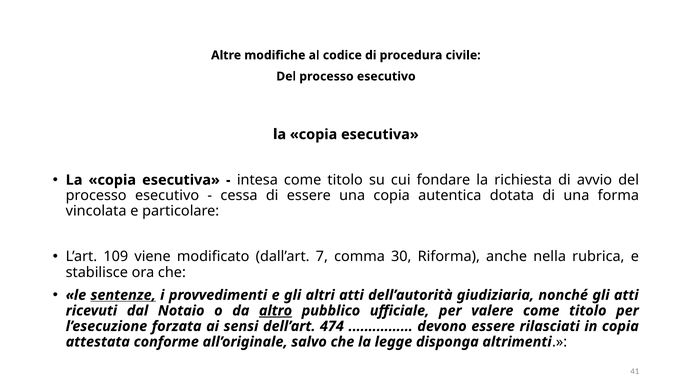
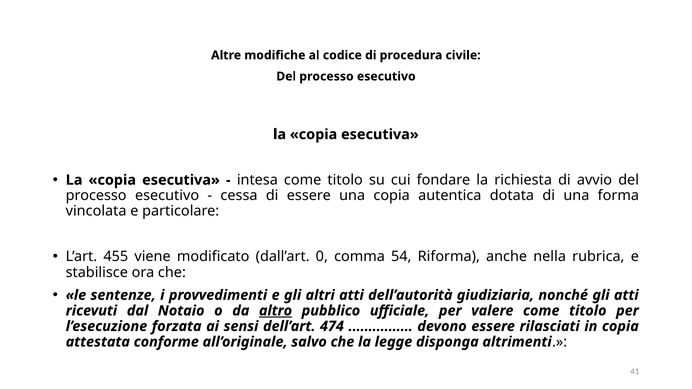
109: 109 -> 455 (116, 257)
7: 7 -> 0 (322, 257)
30: 30 -> 54 (401, 257)
sentenze underline: present -> none (123, 295)
